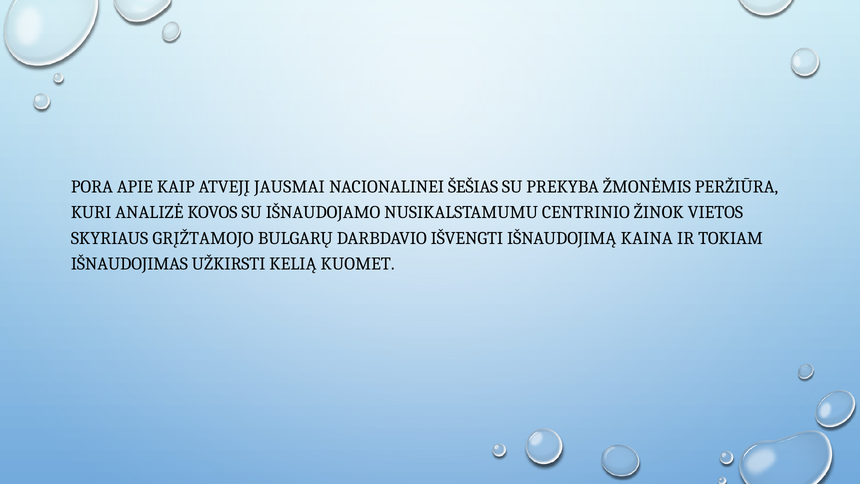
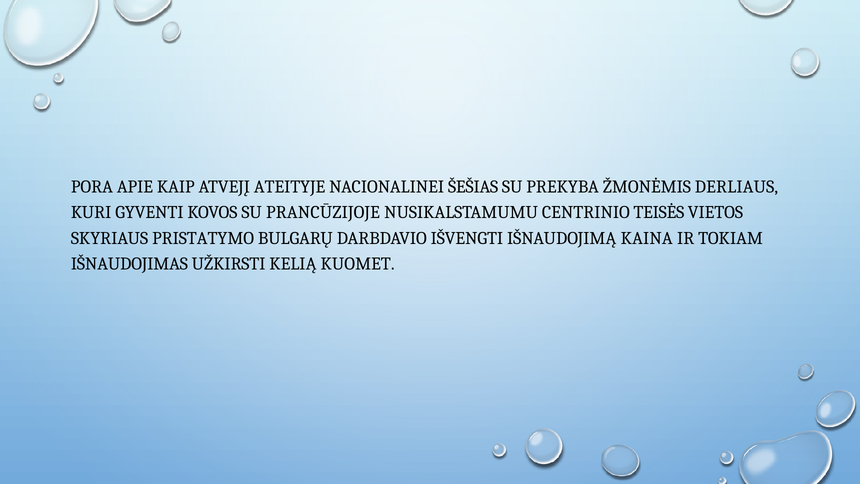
JAUSMAI: JAUSMAI -> ATEITYJE (290, 186)
PERŽIŪRA: PERŽIŪRA -> DERLIAUS (737, 186)
ANALIZĖ: ANALIZĖ -> GYVENTI (149, 212)
IŠNAUDOJAMO: IŠNAUDOJAMO -> PRANCŪZIJOJE (323, 212)
ŽINOK: ŽINOK -> TEISĖS (659, 212)
GRĮŽTAMOJO: GRĮŽTAMOJO -> PRISTATYMO (203, 238)
